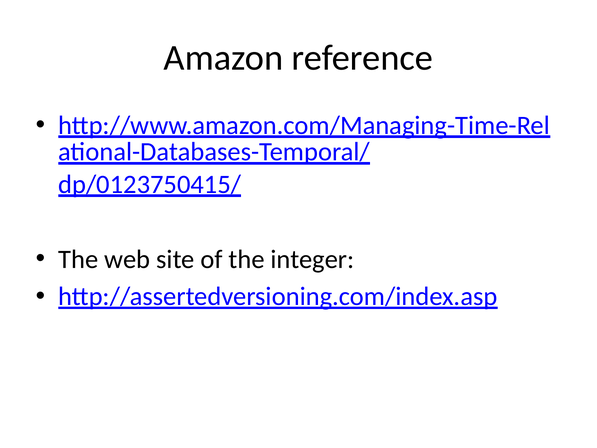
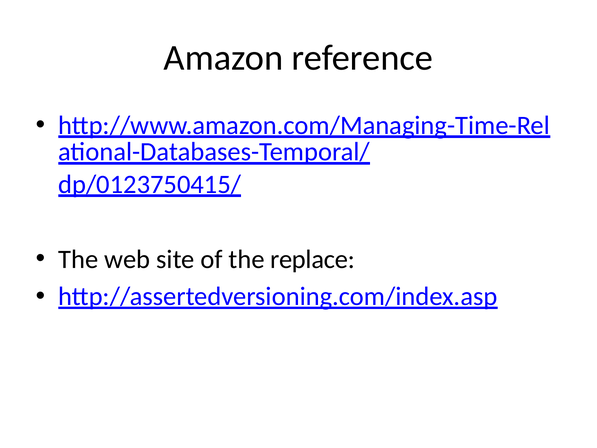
integer: integer -> replace (312, 259)
